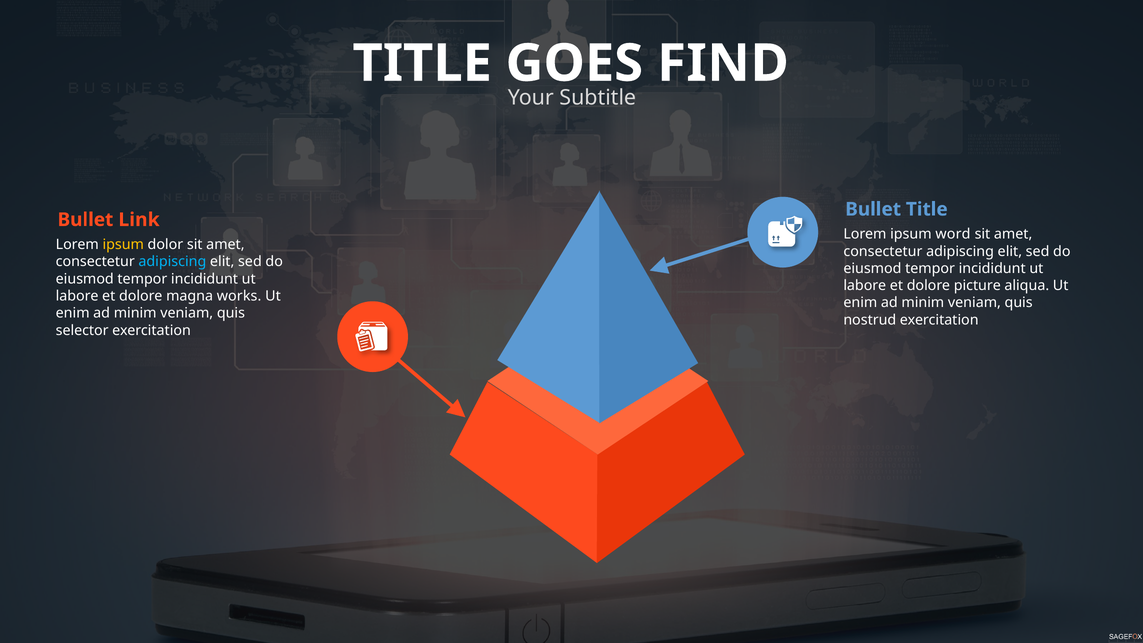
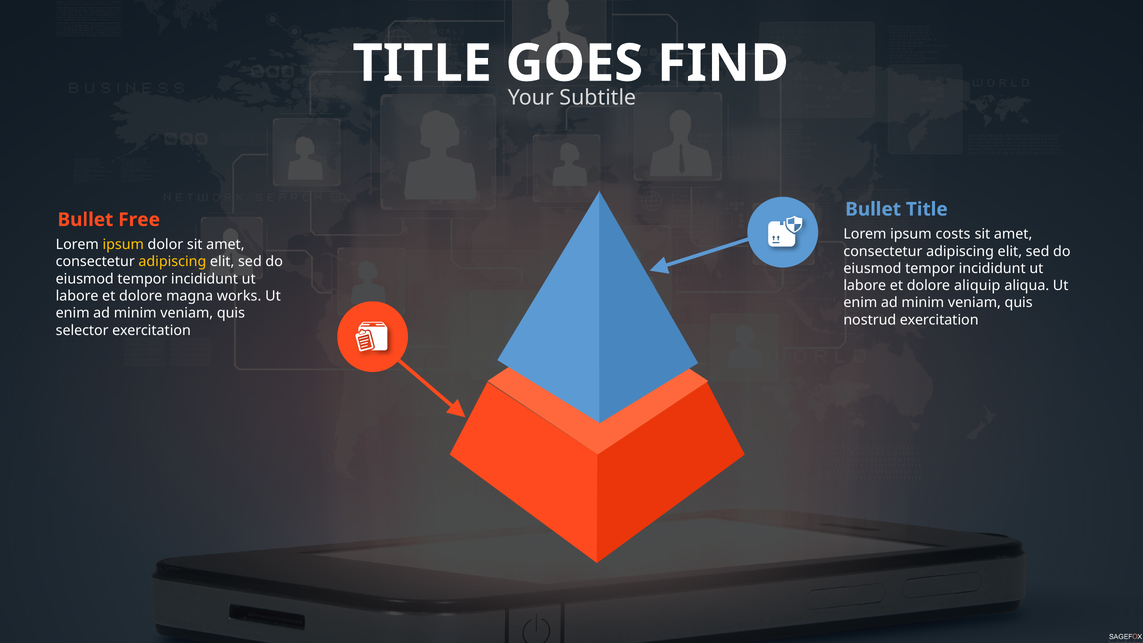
Link: Link -> Free (139, 220)
word: word -> costs (953, 234)
adipiscing colour: light blue -> yellow (172, 262)
picture: picture -> aliquip (977, 286)
